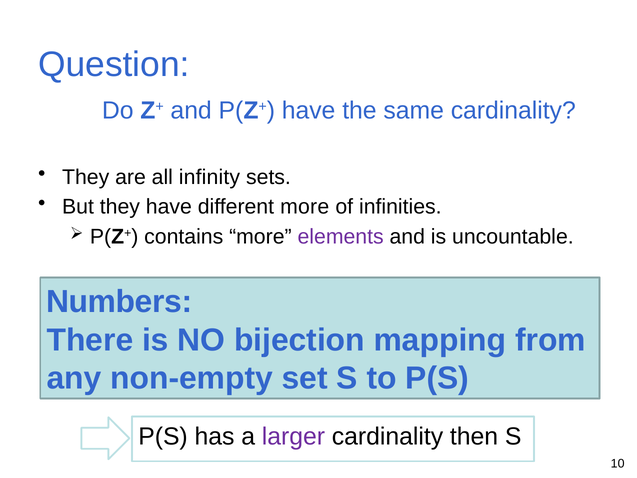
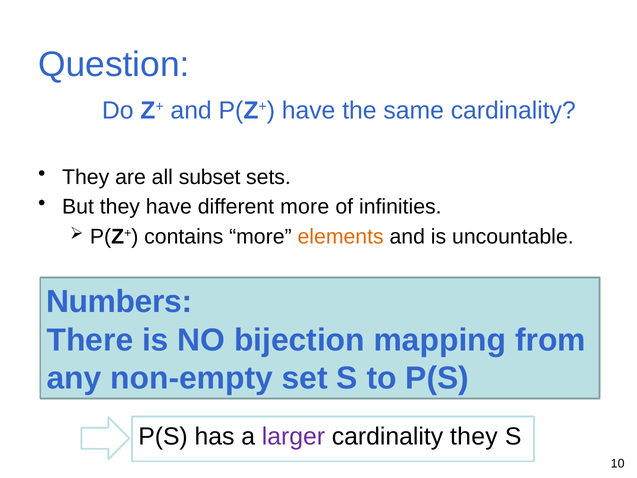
infinity: infinity -> subset (210, 177)
elements colour: purple -> orange (341, 236)
cardinality then: then -> they (474, 436)
